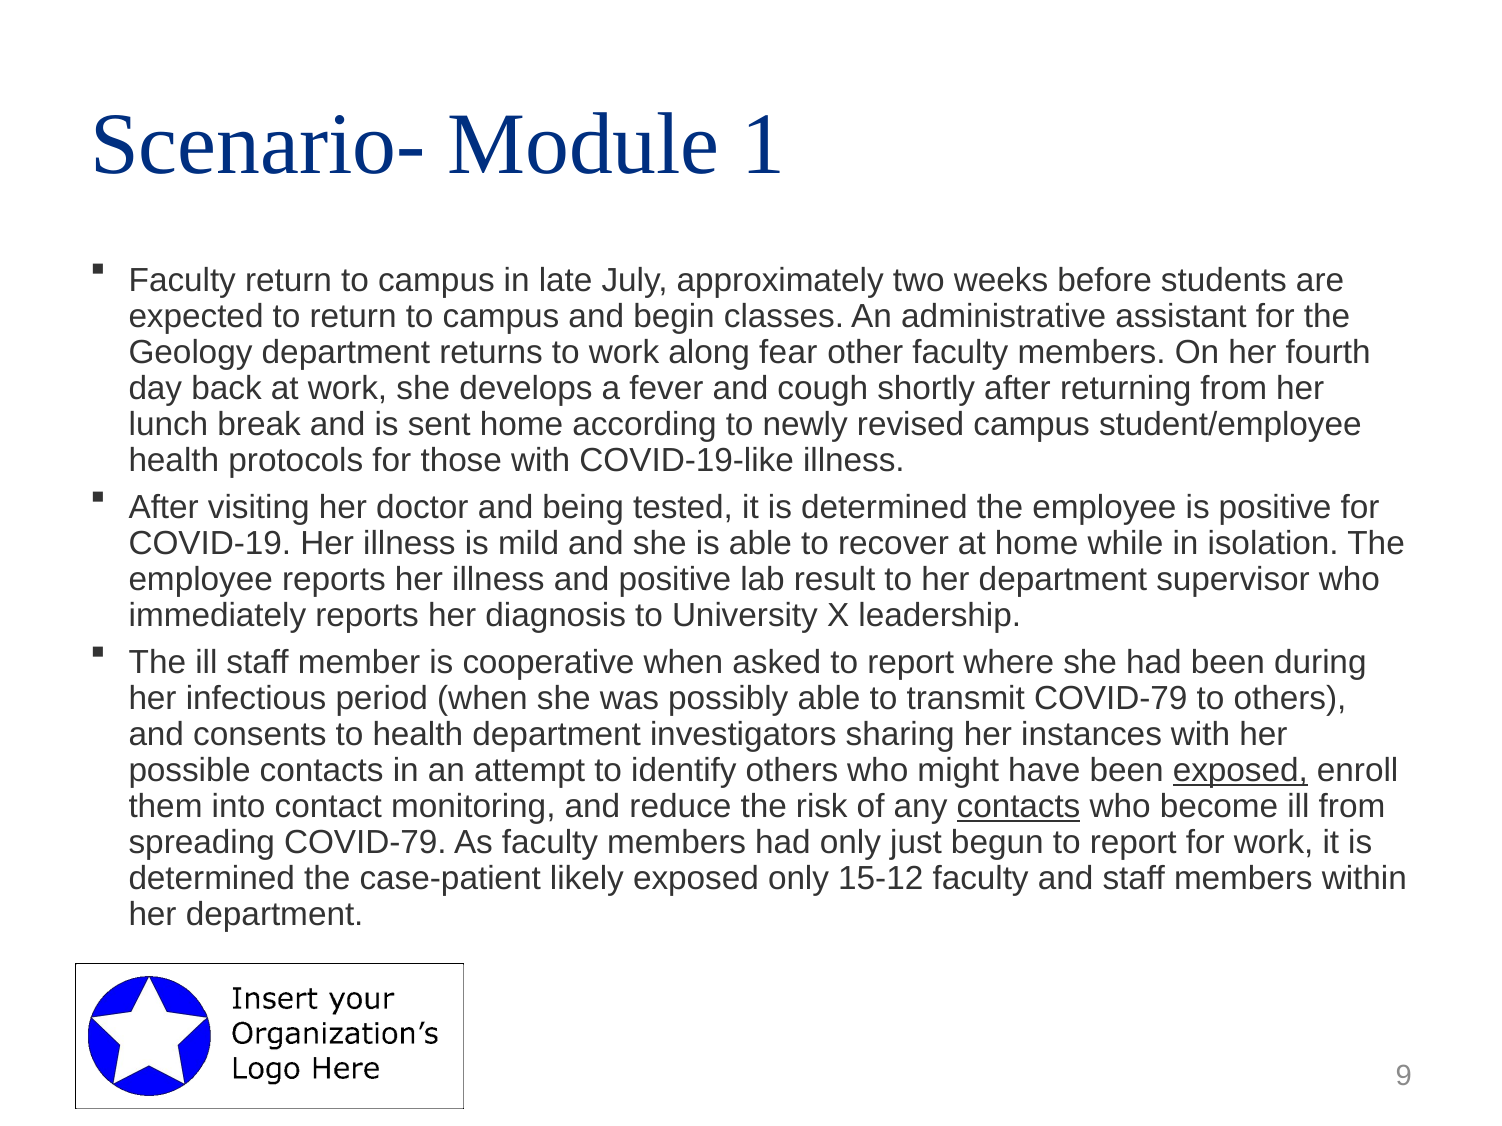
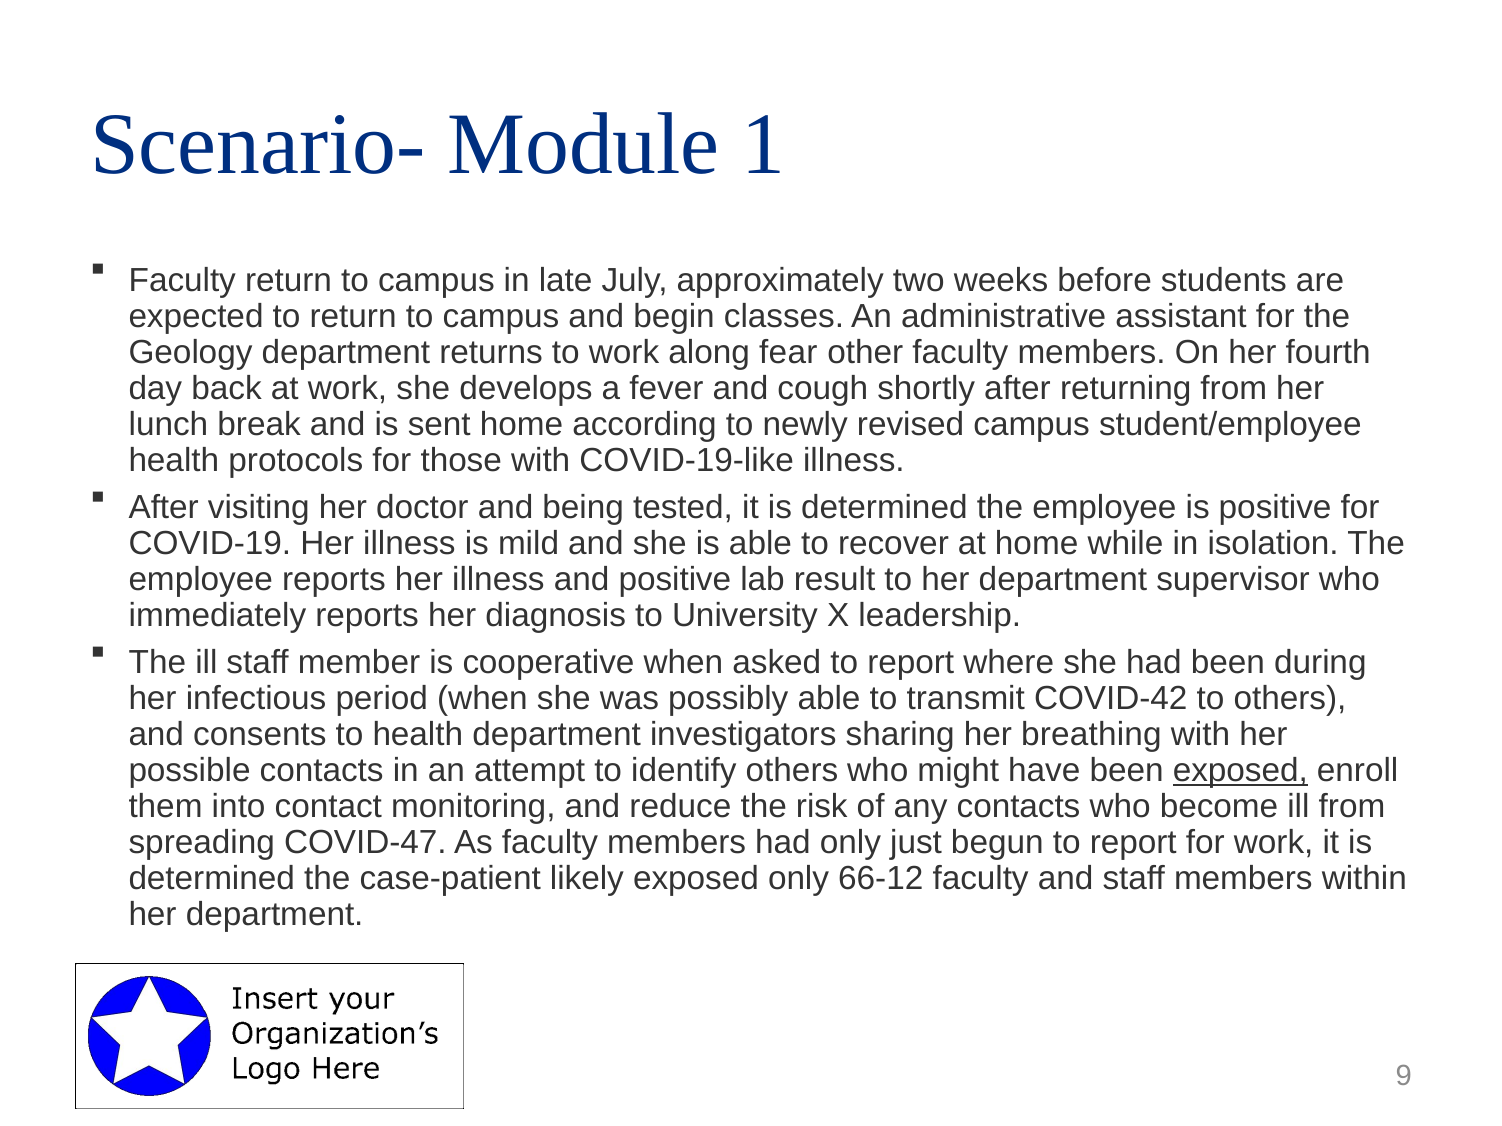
transmit COVID-79: COVID-79 -> COVID-42 (1111, 699)
instances: instances -> breathing (1091, 735)
contacts underline: present -> none (1019, 807)
spreading COVID-79: COVID-79 -> COVID-47 (365, 843)
15-12: 15-12 -> 66-12 (881, 879)
